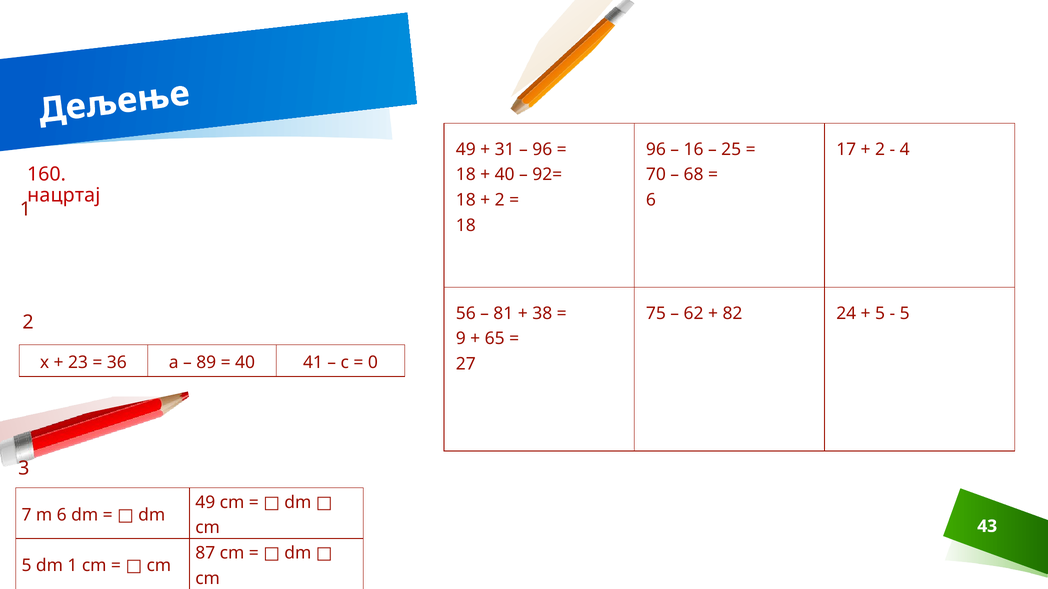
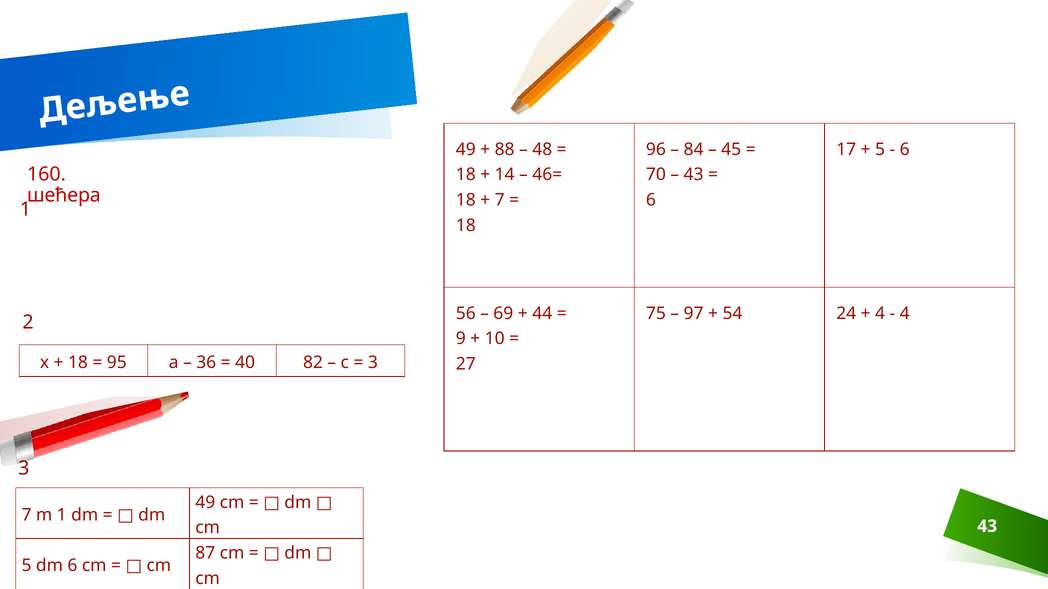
31: 31 -> 88 (505, 149)
96: 96 -> 48 (542, 149)
16: 16 -> 84 (694, 149)
25: 25 -> 45 (731, 149)
2: 2 -> 5 (880, 149)
4: 4 -> 6 (905, 149)
40: 40 -> 14 (505, 175)
92=: 92= -> 46= (547, 175)
68: 68 -> 43 (694, 175)
нацртај: нацртај -> шећера (64, 196)
2: 2 -> 7 (500, 200)
81: 81 -> 69 (503, 314)
38: 38 -> 44 (542, 314)
62: 62 -> 97 (694, 314)
82: 82 -> 54 (732, 314)
5: 5 -> 4 (880, 314)
5: 5 -> 4 (905, 314)
65: 65 -> 10 (495, 339)
23: 23 -> 18 (78, 363)
36: 36 -> 95 (117, 363)
89: 89 -> 36 (206, 363)
41: 41 -> 82 (313, 363)
0: 0 -> 3 (373, 363)
m 6: 6 -> 1 (62, 515)
dm 1: 1 -> 6 (72, 566)
